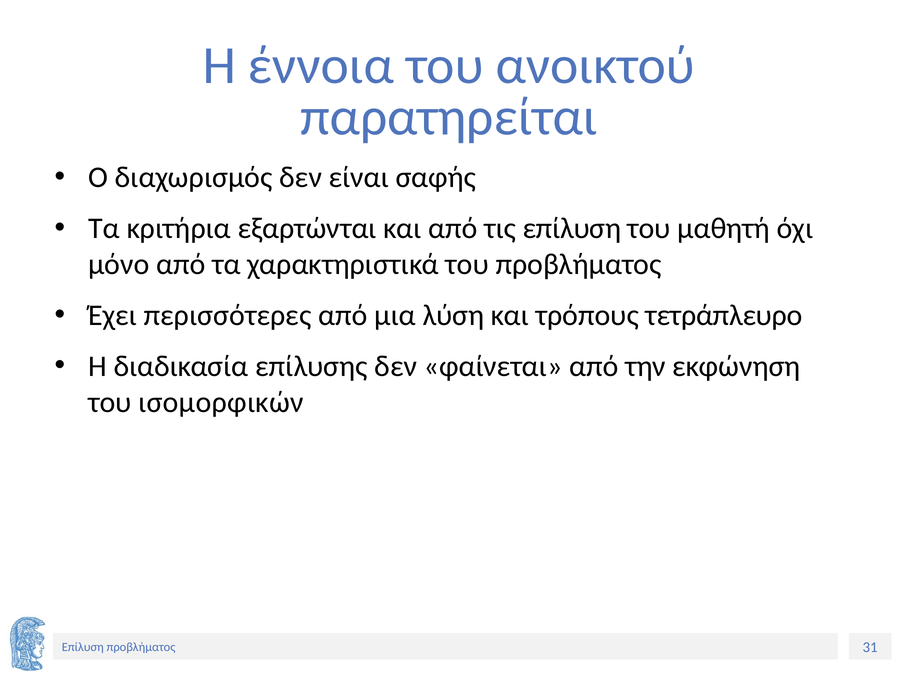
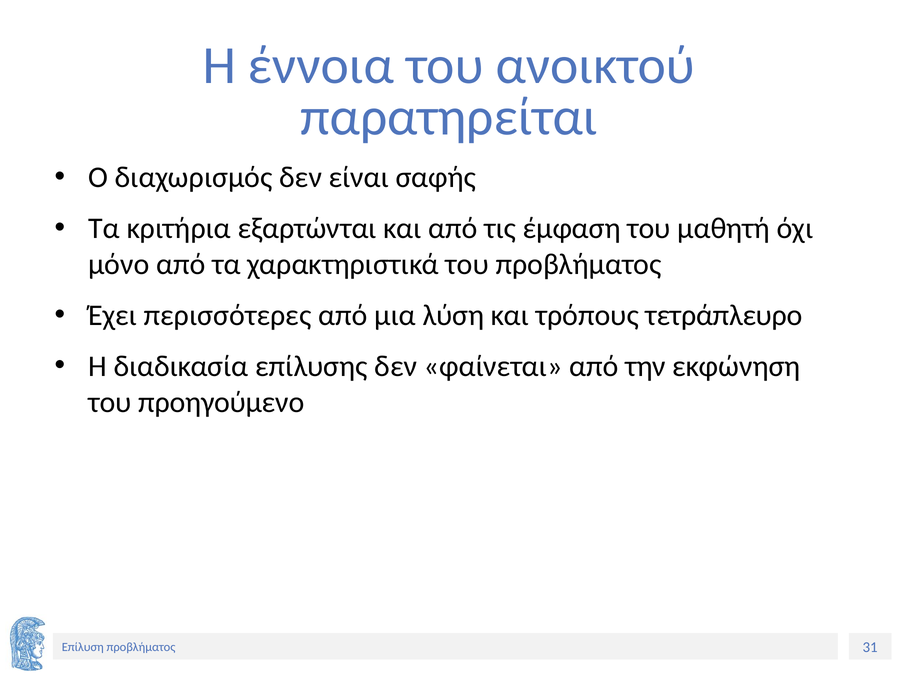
τις επίλυση: επίλυση -> έμφαση (572, 228)
ισομορφικών: ισομορφικών -> προηγούμενο (221, 402)
